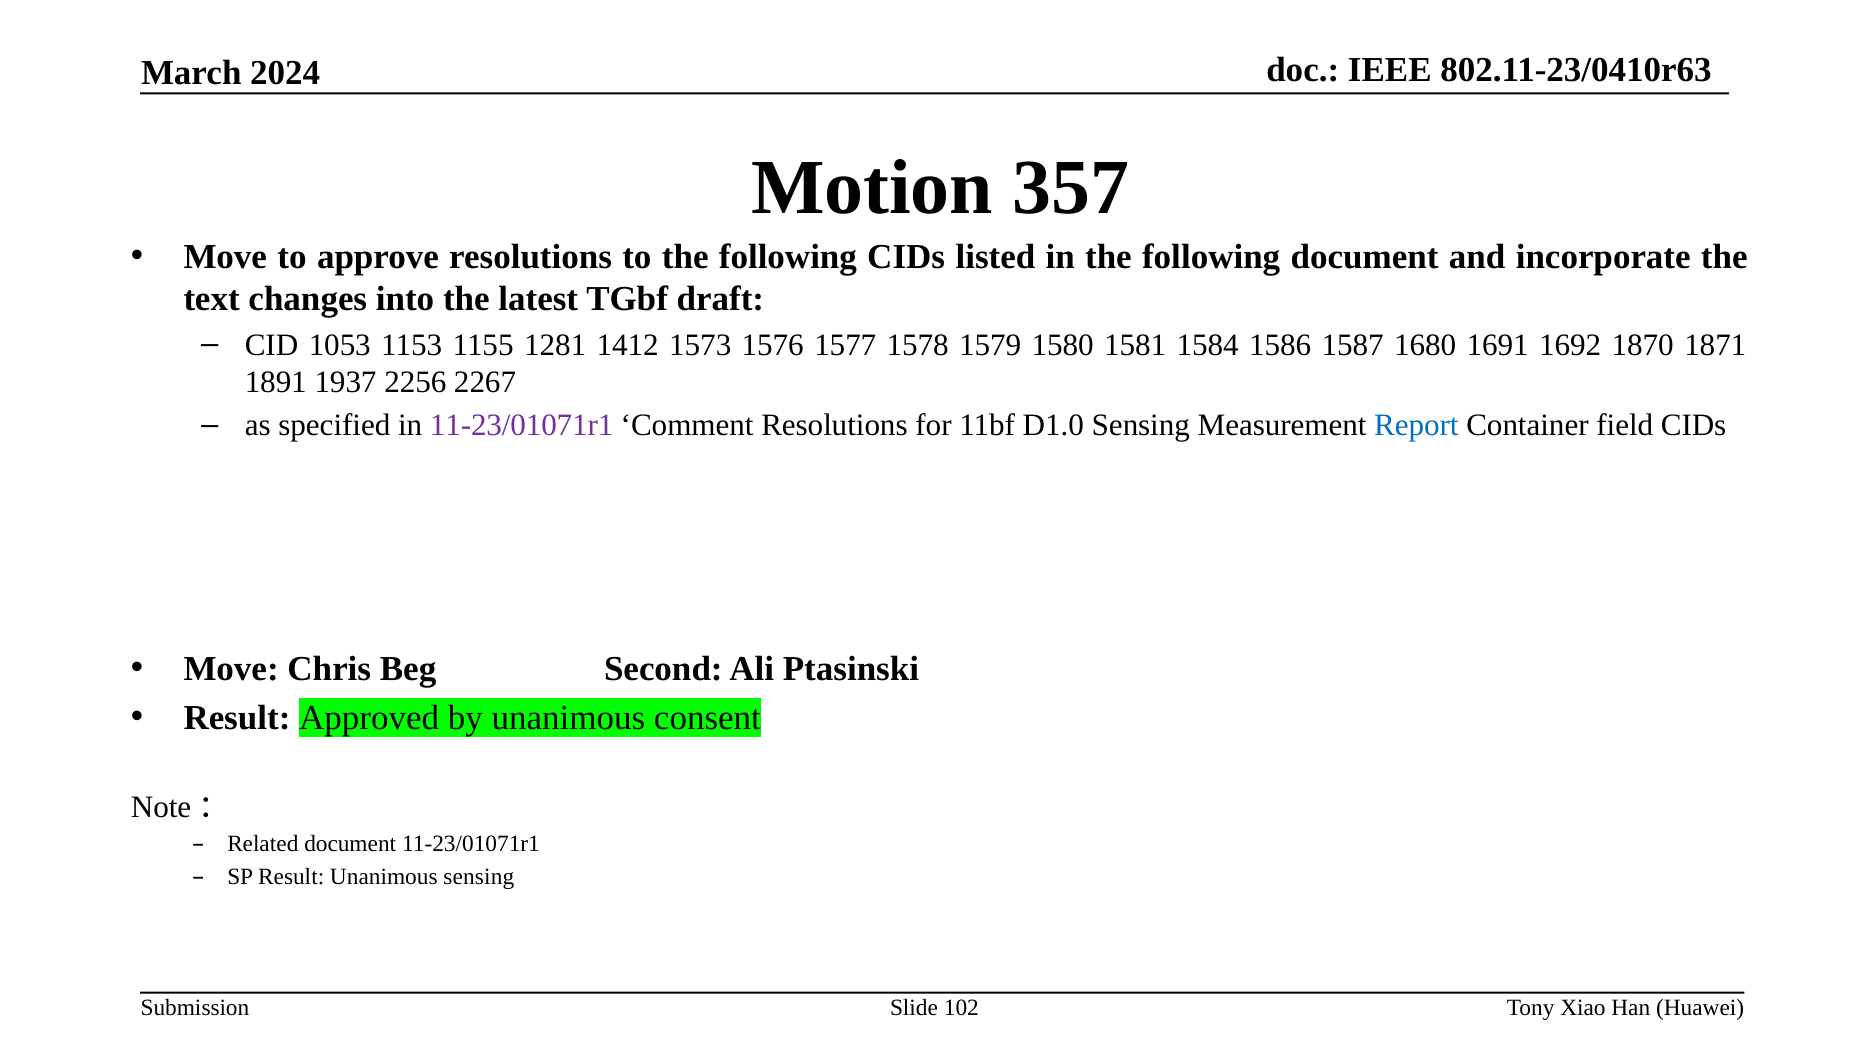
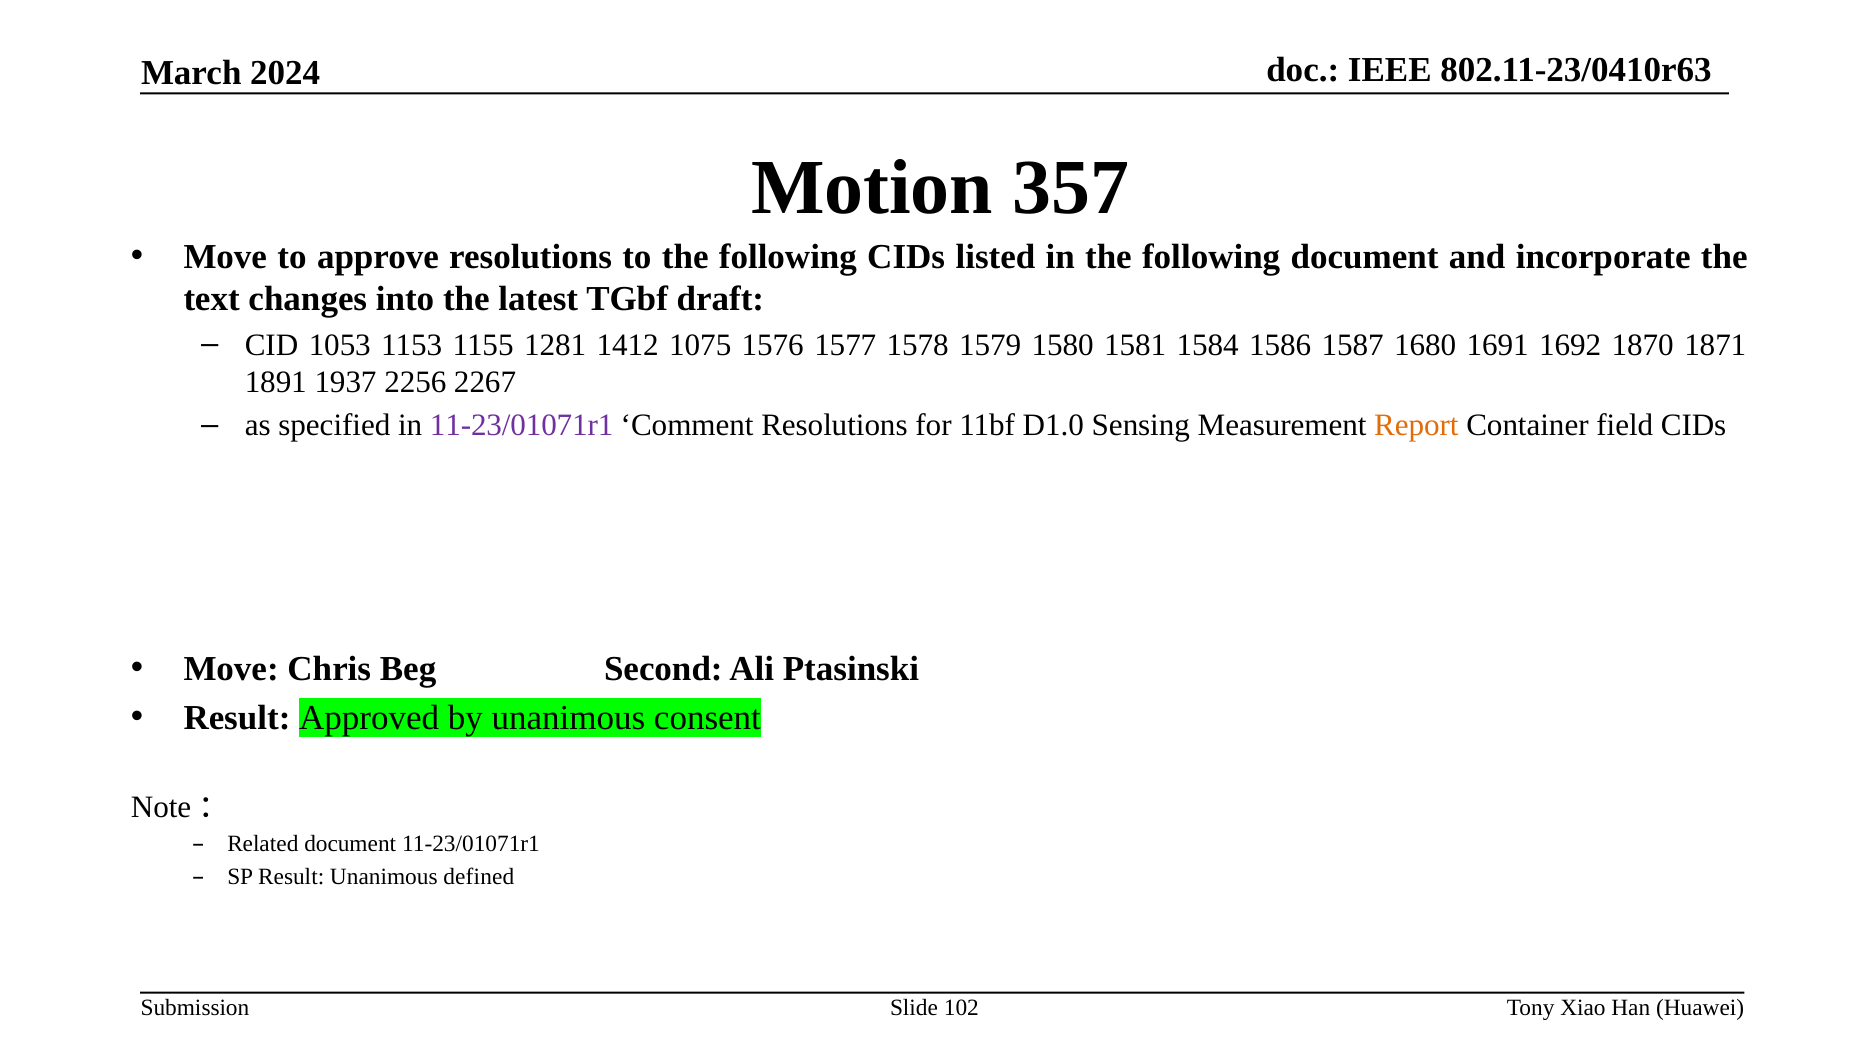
1573: 1573 -> 1075 (700, 345)
Report colour: blue -> orange (1416, 426)
Unanimous sensing: sensing -> defined (479, 877)
